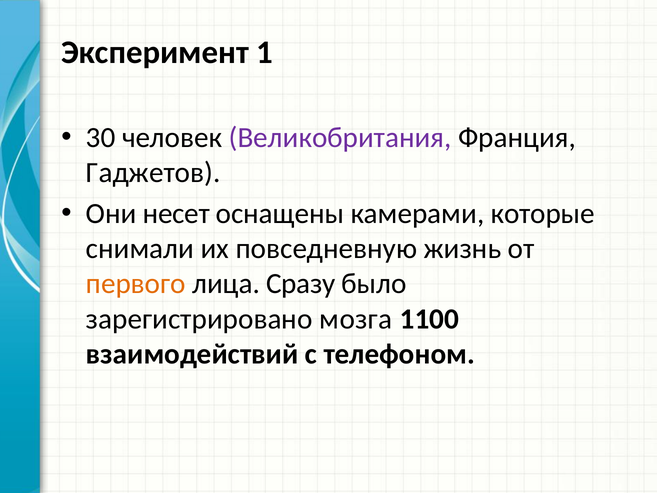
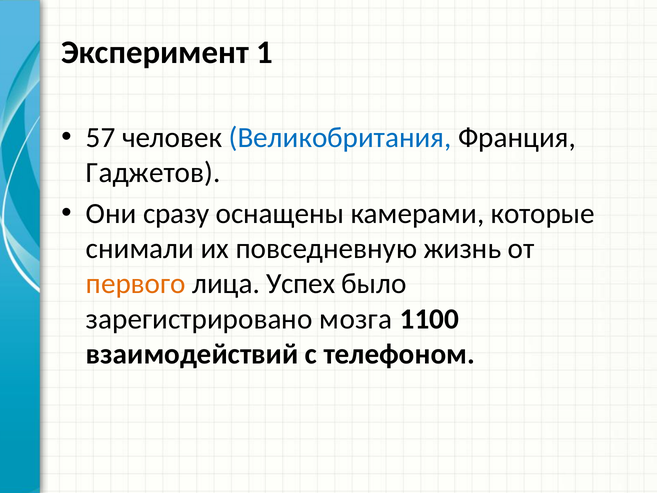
30: 30 -> 57 (101, 138)
Великобритания colour: purple -> blue (340, 138)
несет: несет -> сразу (176, 214)
Сразу: Сразу -> Успех (301, 284)
